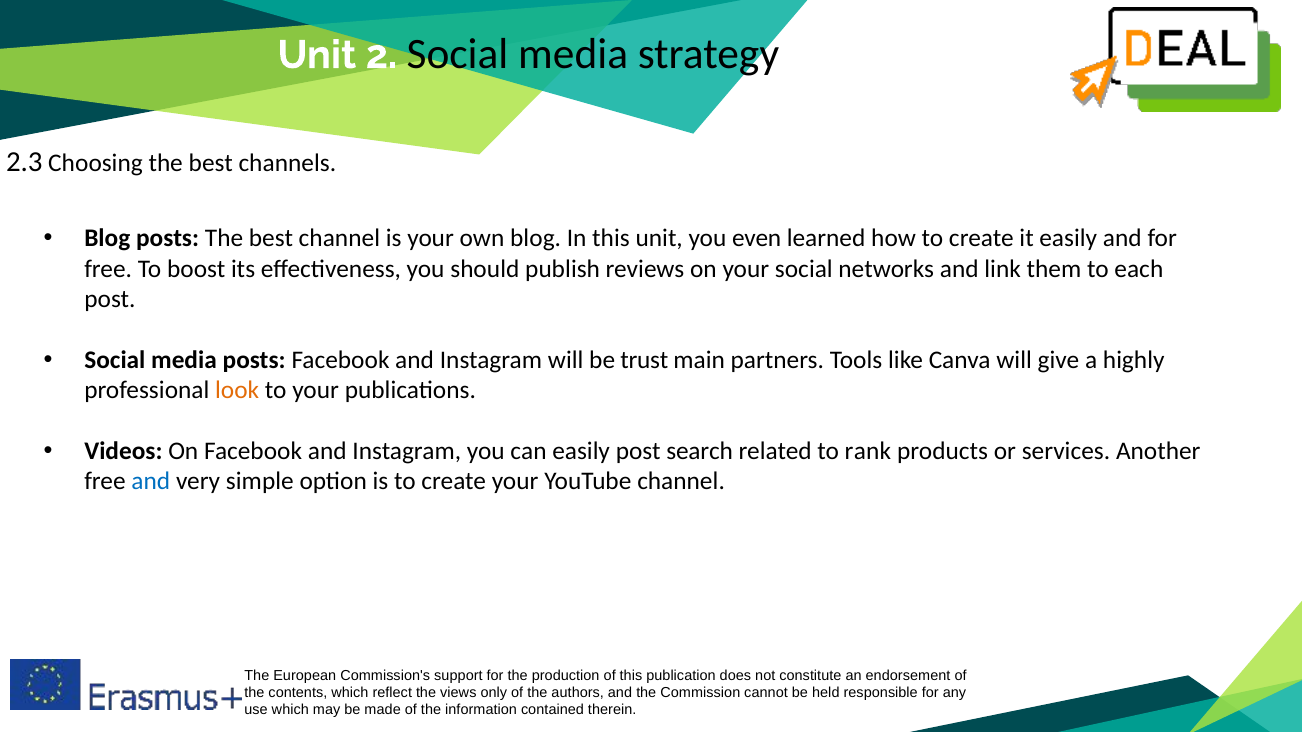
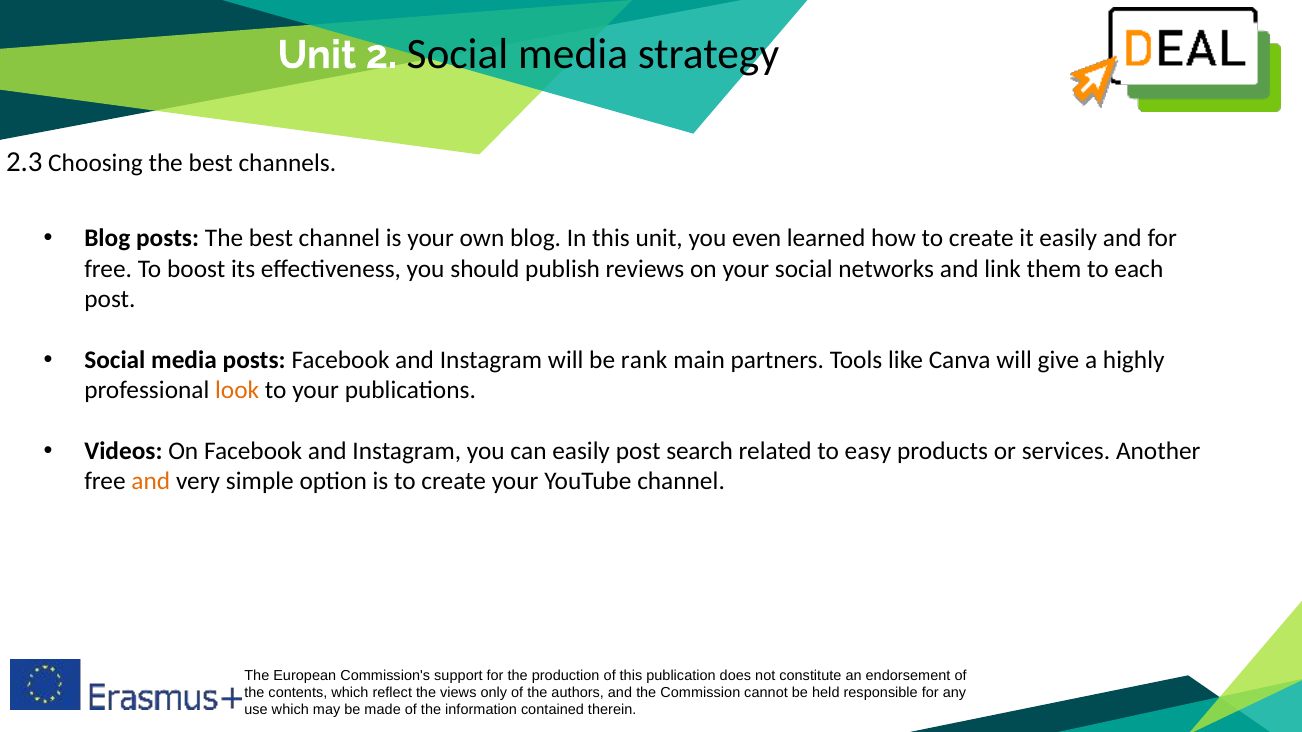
trust: trust -> rank (644, 360)
rank: rank -> easy (868, 451)
and colour: blue -> orange (151, 482)
